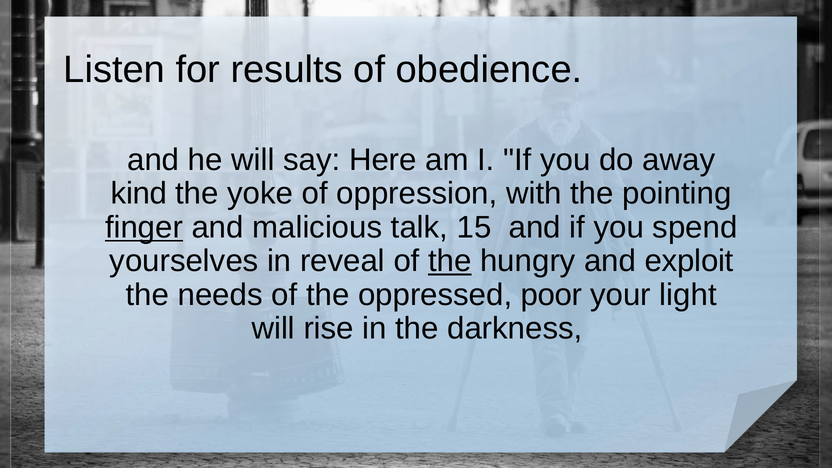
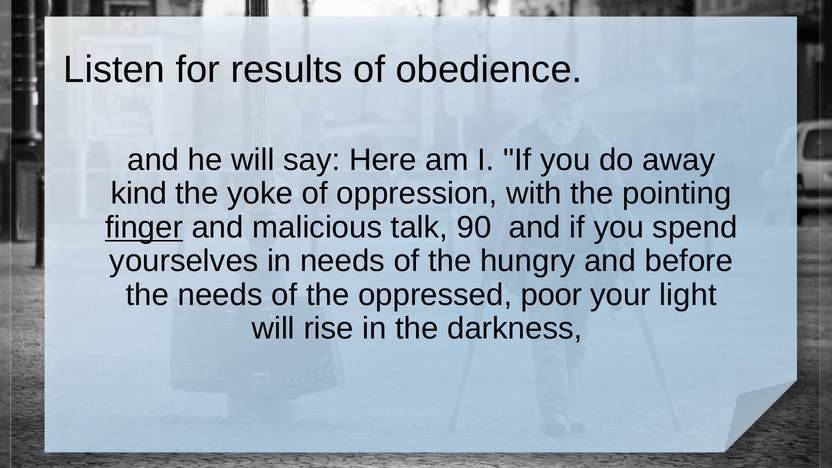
15: 15 -> 90 (474, 227)
in reveal: reveal -> needs (342, 261)
the underline: present -> none (450, 261)
exploit: exploit -> before (689, 261)
